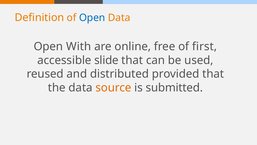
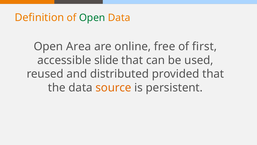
Open colour: blue -> green (92, 18)
With: With -> Area (79, 46)
submitted: submitted -> persistent (174, 87)
